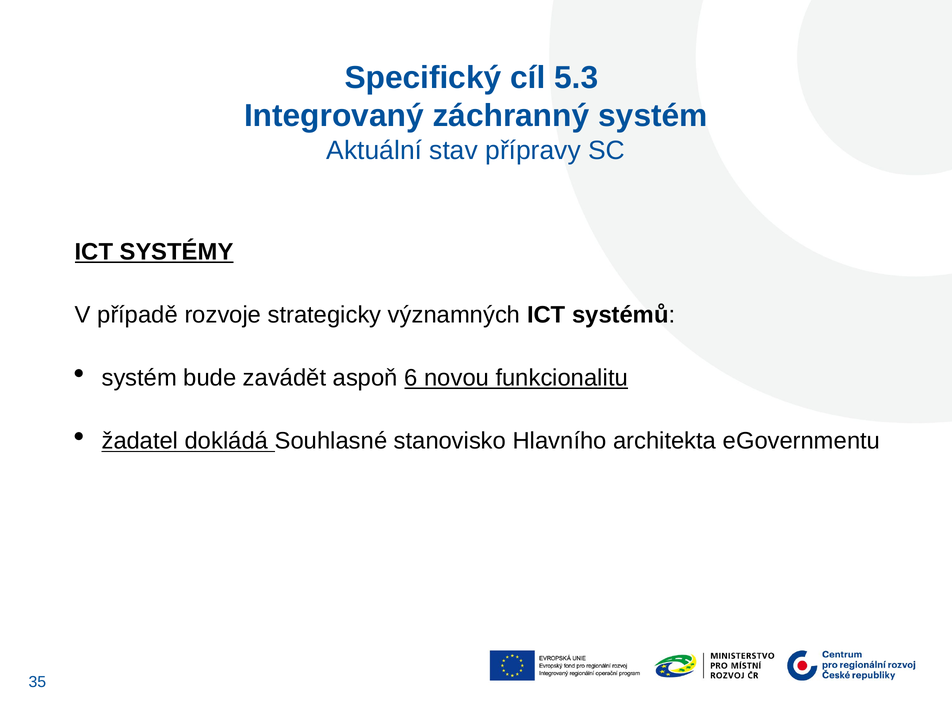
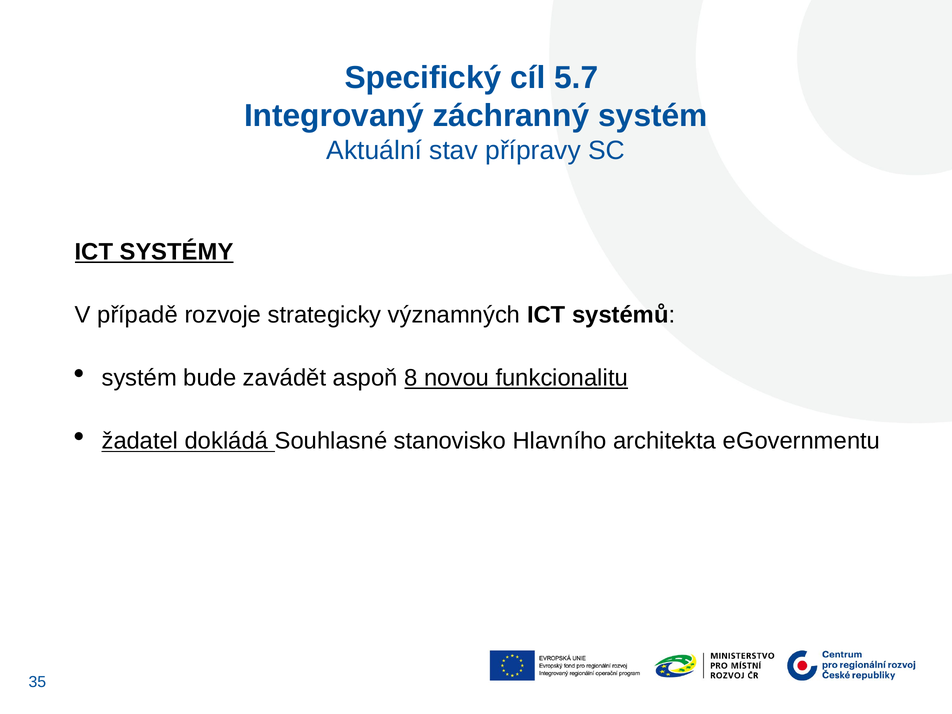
5.3: 5.3 -> 5.7 (576, 78)
6: 6 -> 8 (411, 378)
